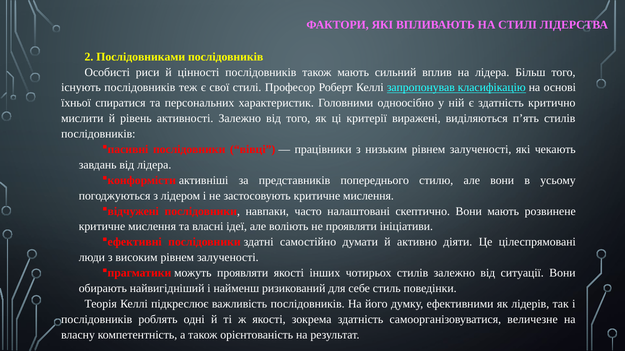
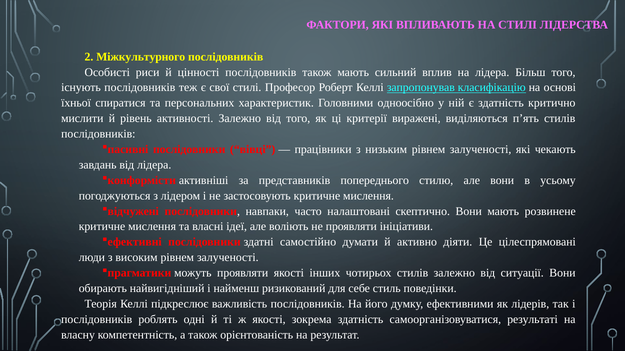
Послідовниками: Послідовниками -> Міжкультурного (141, 57)
величезне: величезне -> результаті (533, 320)
